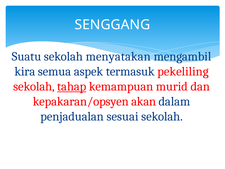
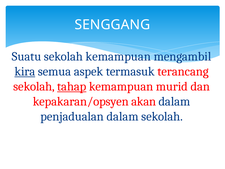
sekolah menyatakan: menyatakan -> kemampuan (118, 56)
kira underline: none -> present (25, 71)
pekeliling: pekeliling -> terancang (183, 71)
penjadualan sesuai: sesuai -> dalam (123, 116)
